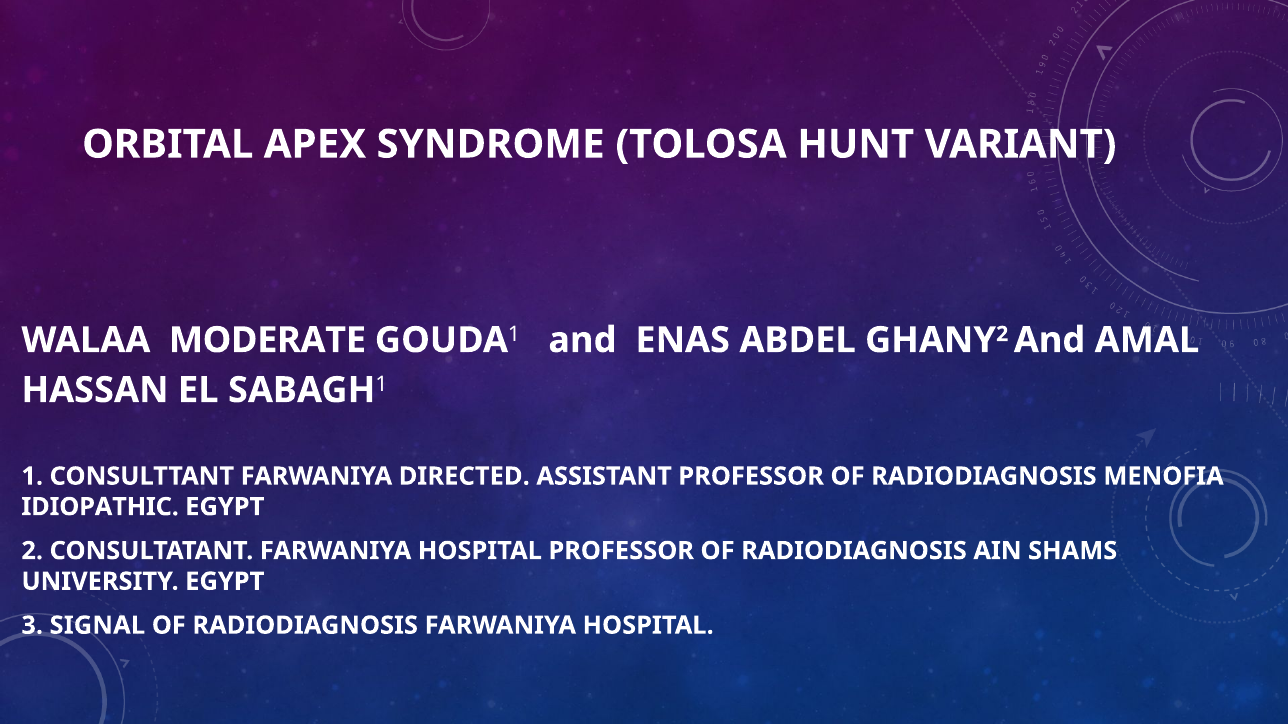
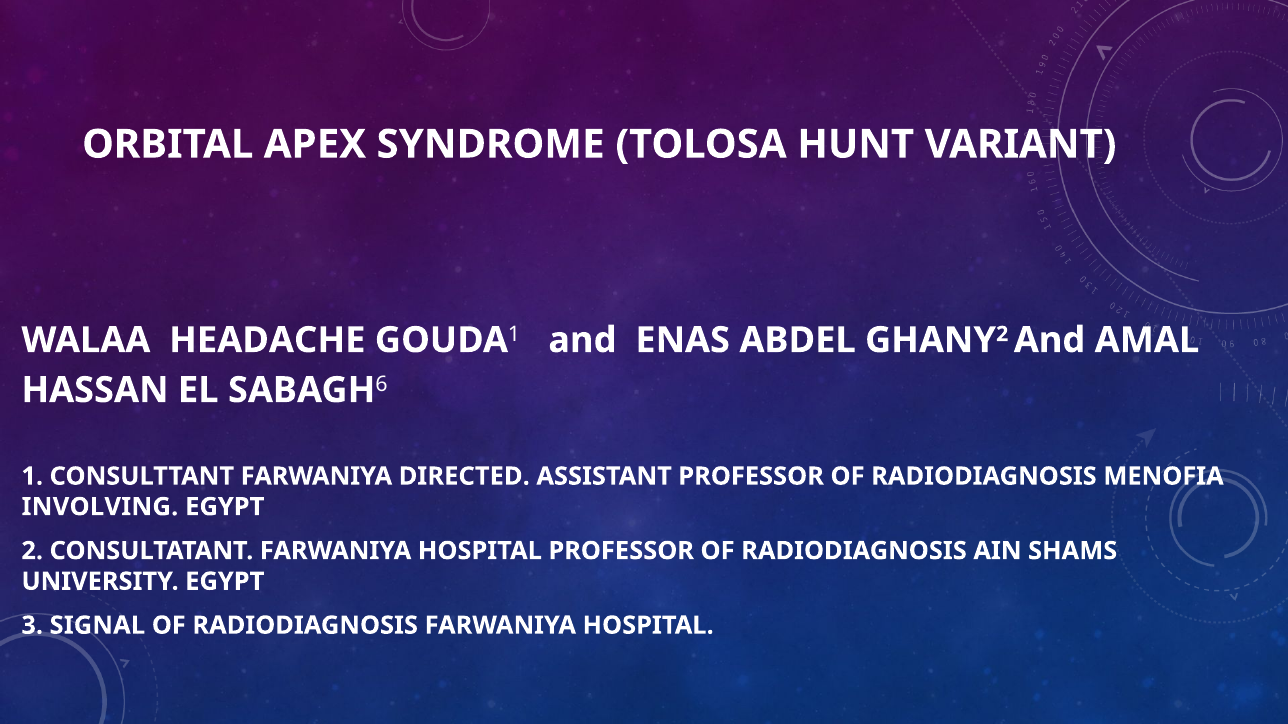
MODERATE: MODERATE -> HEADACHE (267, 340)
1: 1 -> 6 (381, 384)
IDIOPATHIC: IDIOPATHIC -> INVOLVING (100, 507)
